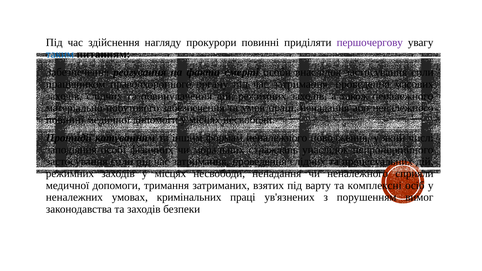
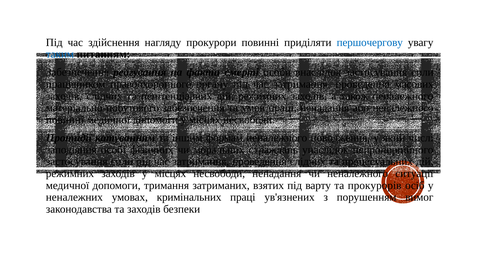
першочергову colour: purple -> blue (370, 42)
обвинувачення: обвинувачення -> пенітенціарних (177, 96)
сприяли: сприяли -> ситуації (414, 174)
комплексні: комплексні -> прокурорів (375, 186)
